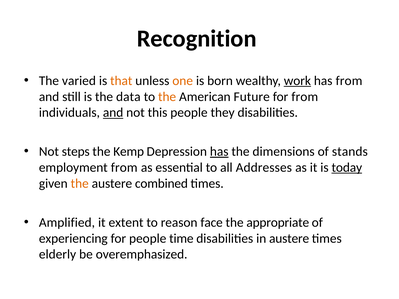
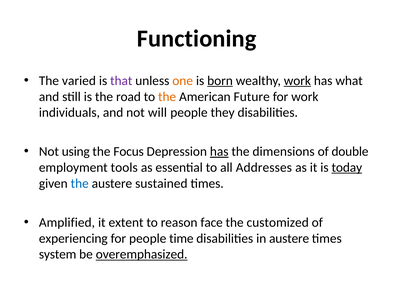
Recognition: Recognition -> Functioning (197, 39)
that colour: orange -> purple (121, 81)
born underline: none -> present (220, 81)
has from: from -> what (349, 81)
data: data -> road (128, 97)
for from: from -> work (305, 97)
and underline: present -> none (113, 113)
this: this -> will (157, 113)
steps: steps -> using (76, 152)
Kemp: Kemp -> Focus (129, 152)
stands: stands -> double (350, 152)
employment from: from -> tools (124, 168)
the colour: orange -> blue (80, 184)
combined: combined -> sustained (161, 184)
appropriate: appropriate -> customized (278, 223)
elderly: elderly -> system (58, 255)
overemphasized underline: none -> present (142, 255)
